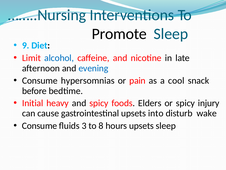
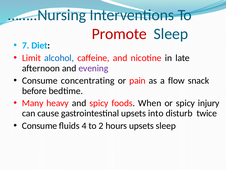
Promote colour: black -> red (119, 34)
9: 9 -> 7 (26, 45)
evening colour: blue -> purple (93, 68)
hypersomnias: hypersomnias -> concentrating (88, 80)
cool: cool -> flow (176, 80)
Initial: Initial -> Many (33, 103)
Elders: Elders -> When (150, 103)
wake: wake -> twice (207, 113)
3: 3 -> 4 (84, 126)
8: 8 -> 2 (101, 126)
